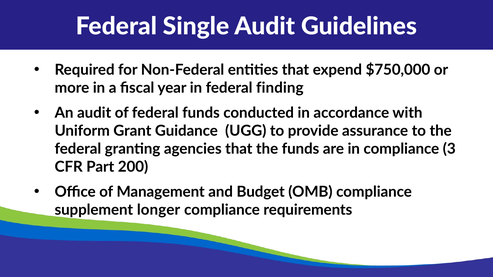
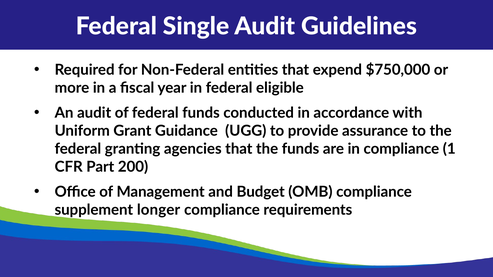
finding: finding -> eligible (280, 88)
3: 3 -> 1 (449, 149)
